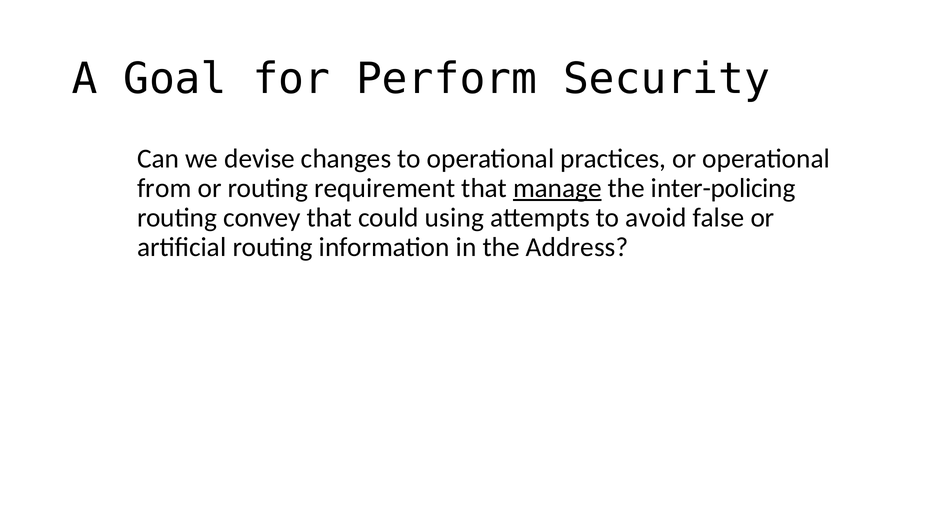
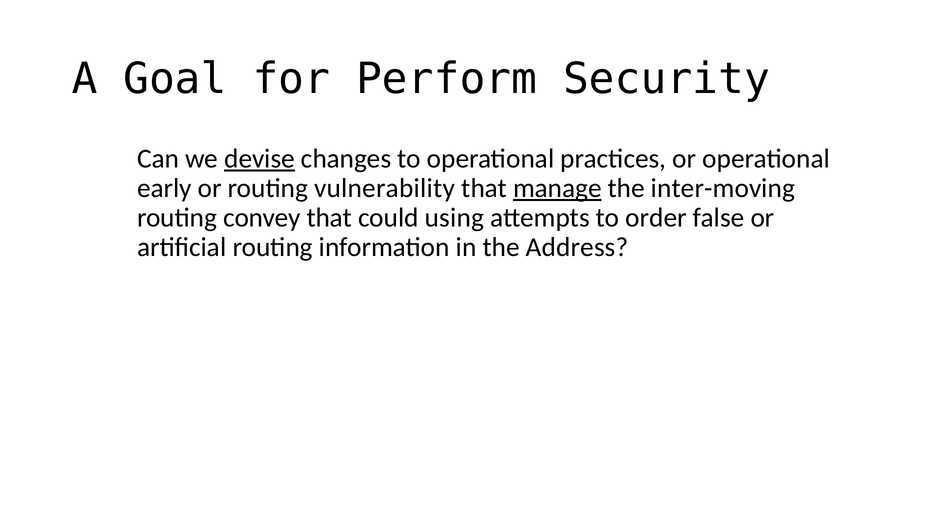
devise underline: none -> present (260, 159)
from: from -> early (164, 188)
requirement: requirement -> vulnerability (385, 188)
inter-policing: inter-policing -> inter-moving (723, 188)
avoid: avoid -> order (656, 218)
